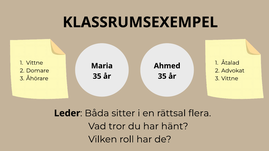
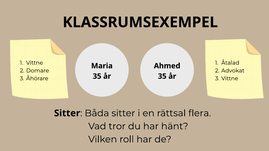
Leder: Leder -> Sitter (67, 113)
